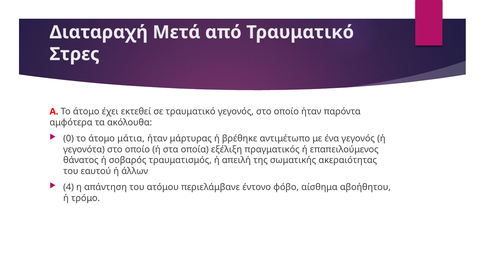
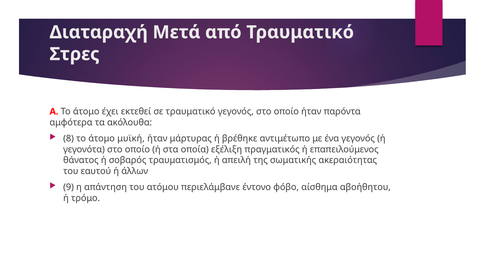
0: 0 -> 8 (69, 138)
μάτια: μάτια -> μυϊκή (131, 138)
4: 4 -> 9 (69, 187)
